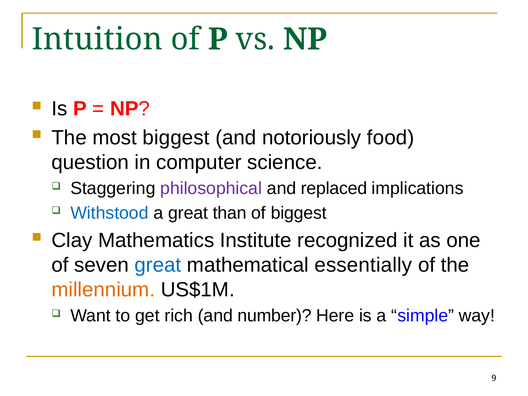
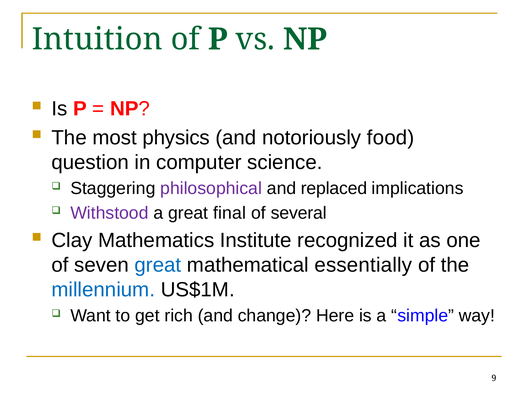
most biggest: biggest -> physics (176, 138)
Withstood colour: blue -> purple (109, 213)
than: than -> final (230, 213)
of biggest: biggest -> several (299, 213)
millennium colour: orange -> blue (103, 290)
number: number -> change (275, 316)
